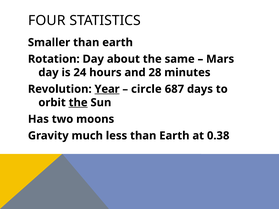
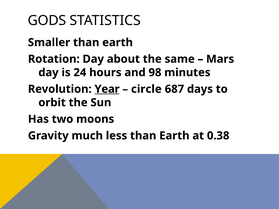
FOUR: FOUR -> GODS (47, 20)
28: 28 -> 98 (155, 73)
the underline: present -> none (78, 103)
